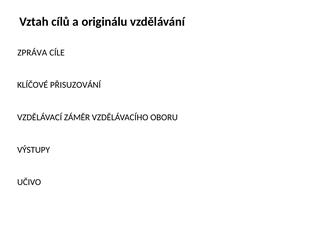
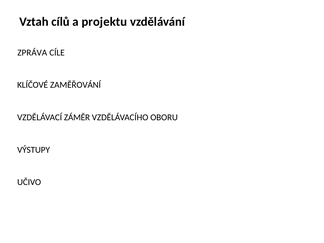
originálu: originálu -> projektu (104, 22)
PŘISUZOVÁNÍ: PŘISUZOVÁNÍ -> ZAMĚŘOVÁNÍ (75, 85)
